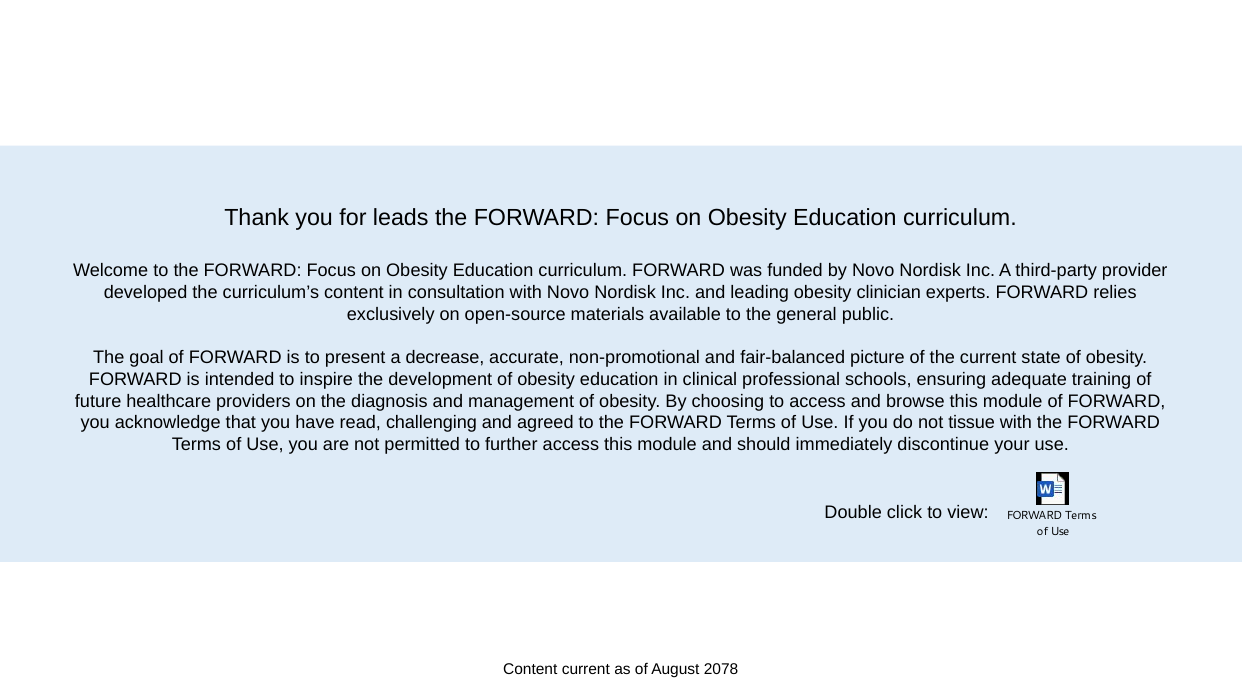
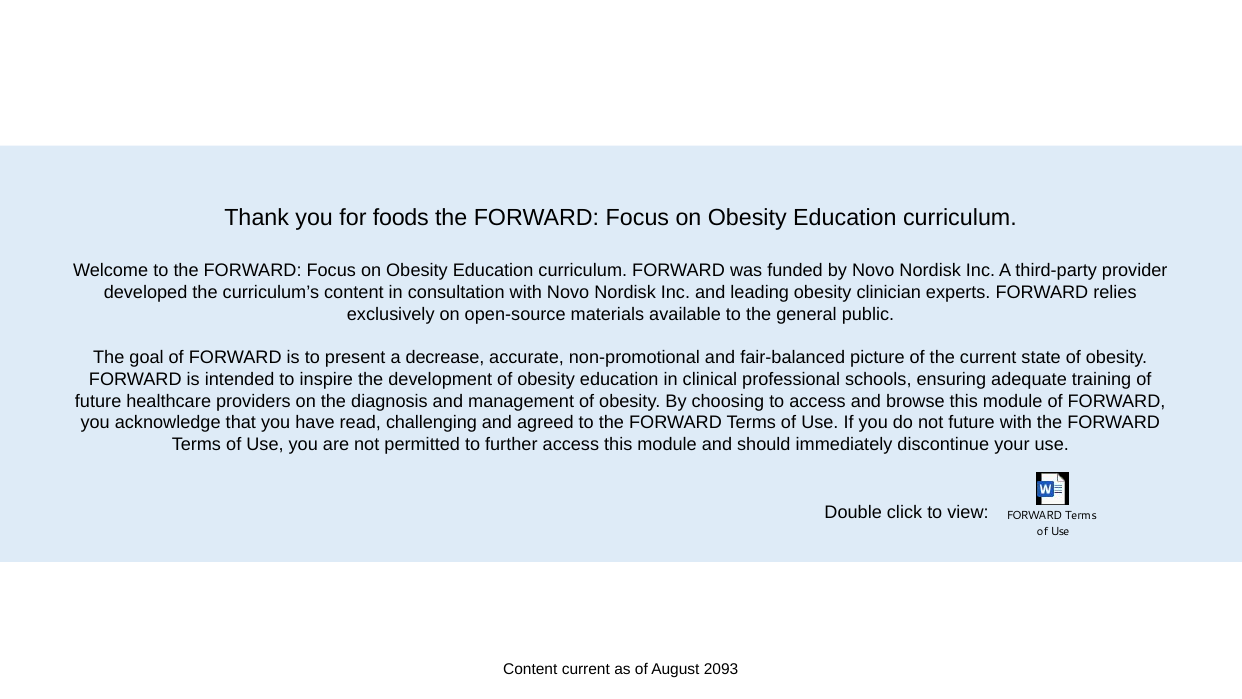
leads: leads -> foods (401, 218)
not tissue: tissue -> future (971, 423)
2078: 2078 -> 2093 (721, 669)
